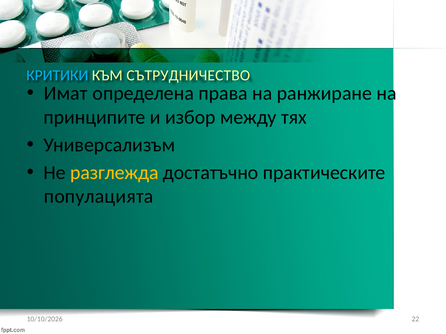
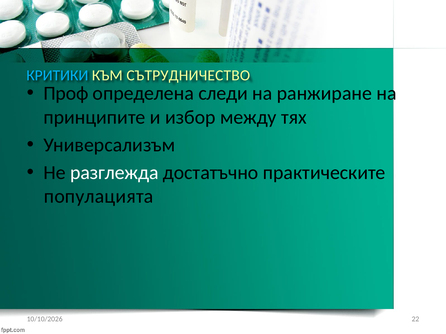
Имат: Имат -> Проф (66, 94)
права: права -> следи (223, 94)
разглежда colour: yellow -> white (114, 173)
